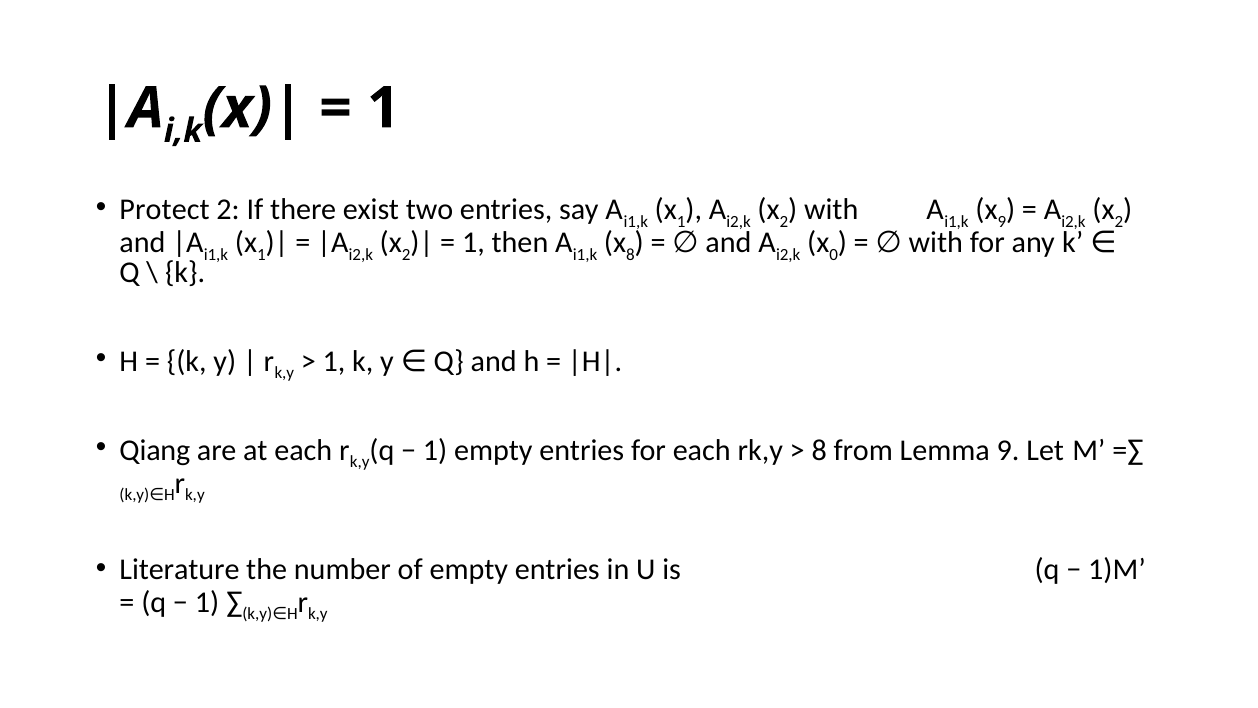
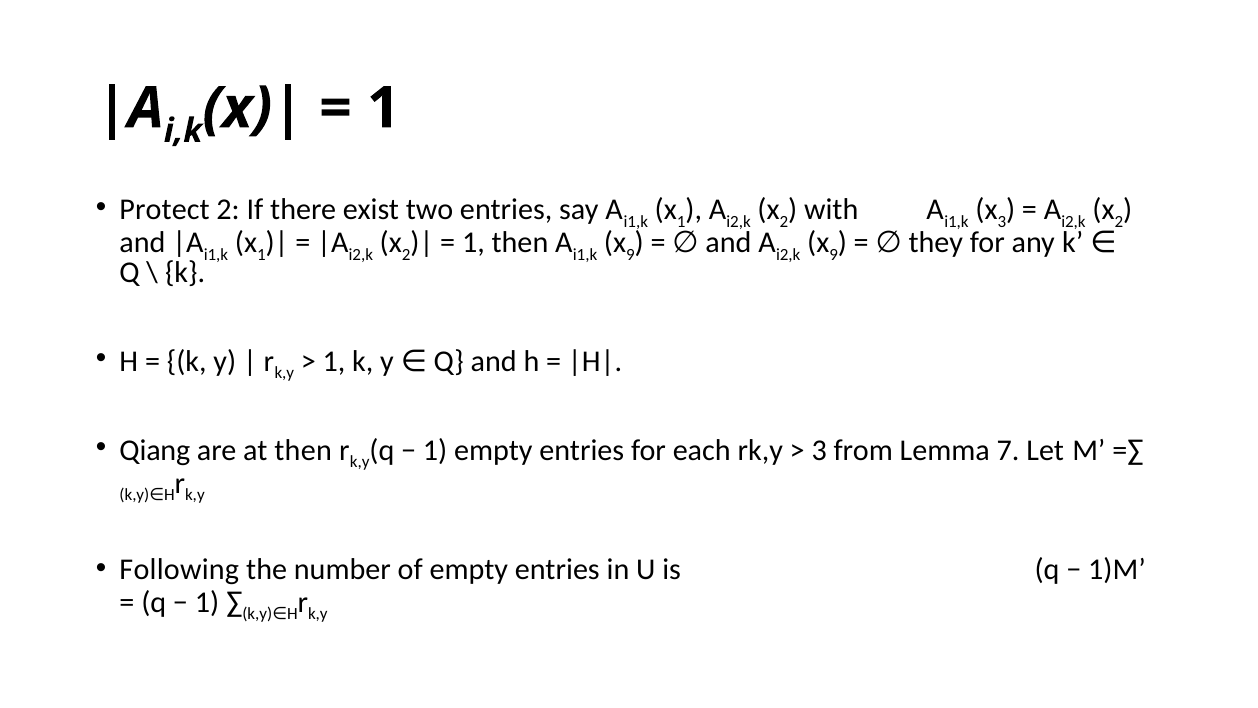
9: 9 -> 3 (1002, 221)
0: 0 -> 9 (834, 254)
with: with -> they (936, 243)
8: 8 -> 9 (630, 254)
at each: each -> then (303, 450)
8: 8 -> 3 (819, 450)
Lemma 9: 9 -> 7 (1008, 450)
Literature: Literature -> Following (179, 569)
